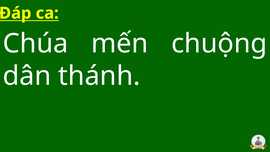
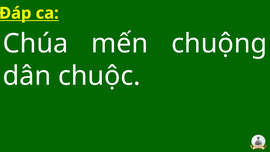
thánh: thánh -> chuộc (99, 76)
